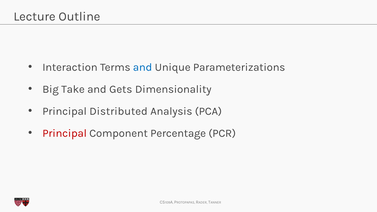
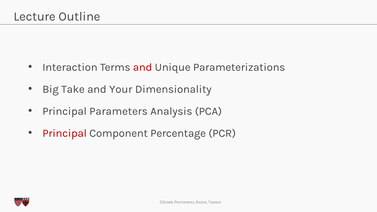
and colour: blue -> red (143, 67)
Gets: Gets -> Your (121, 89)
Distributed: Distributed -> Parameters (119, 111)
